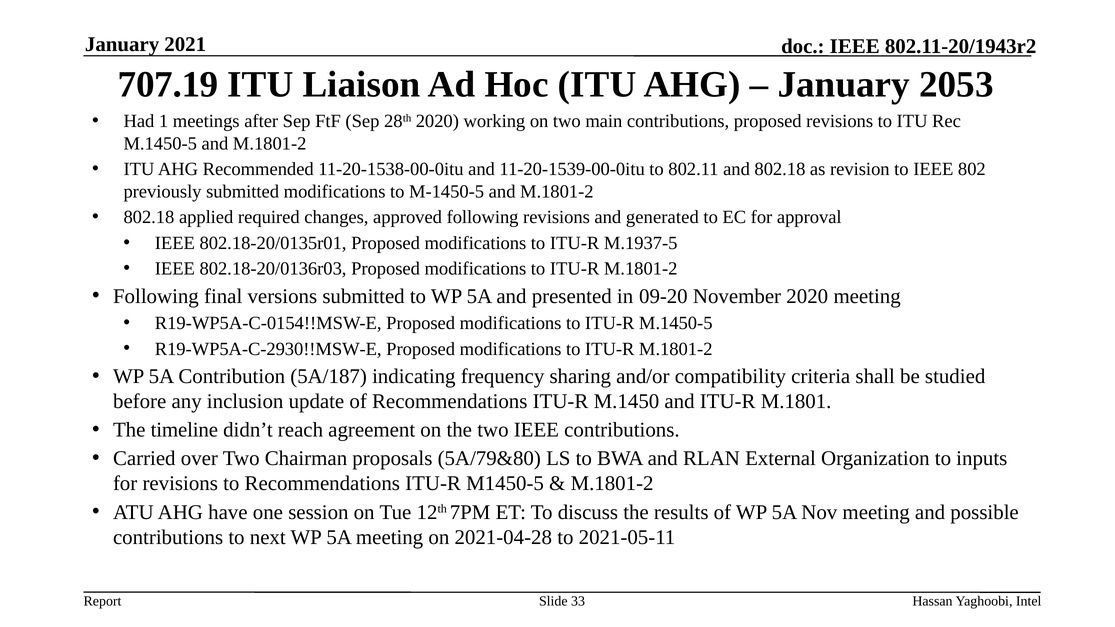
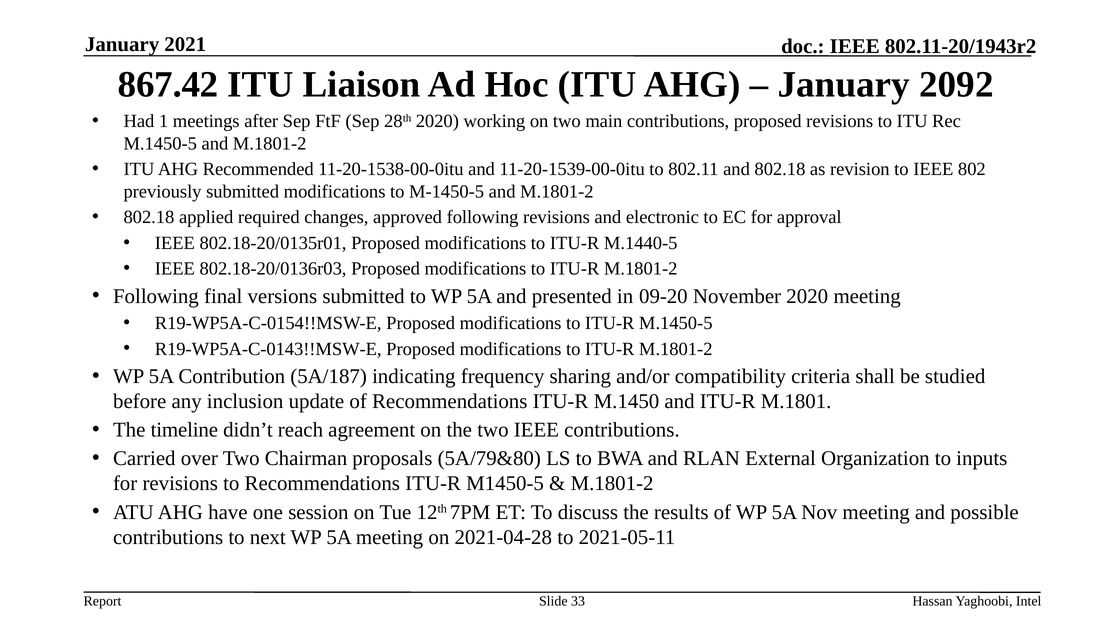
707.19: 707.19 -> 867.42 (168, 85)
2053: 2053 -> 2092 (956, 85)
generated: generated -> electronic (662, 217)
M.1937-5: M.1937-5 -> M.1440-5 (641, 243)
R19-WP5A-C-2930!!MSW-E: R19-WP5A-C-2930!!MSW-E -> R19-WP5A-C-0143!!MSW-E (268, 349)
